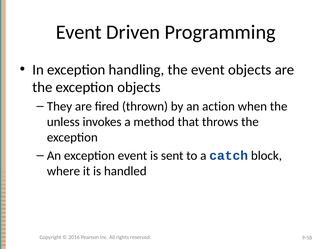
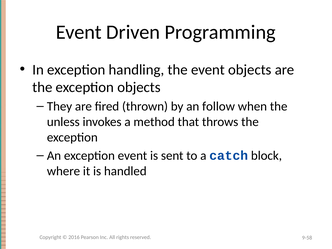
action: action -> follow (219, 106)
